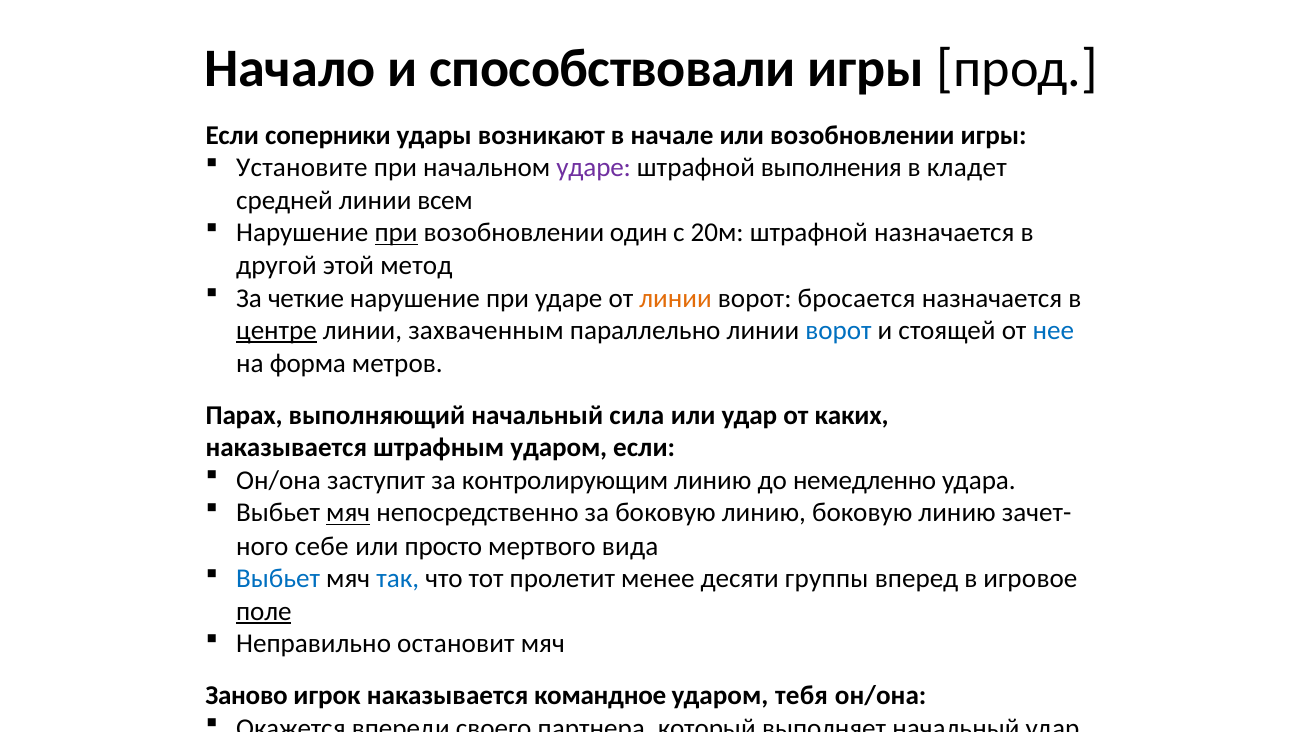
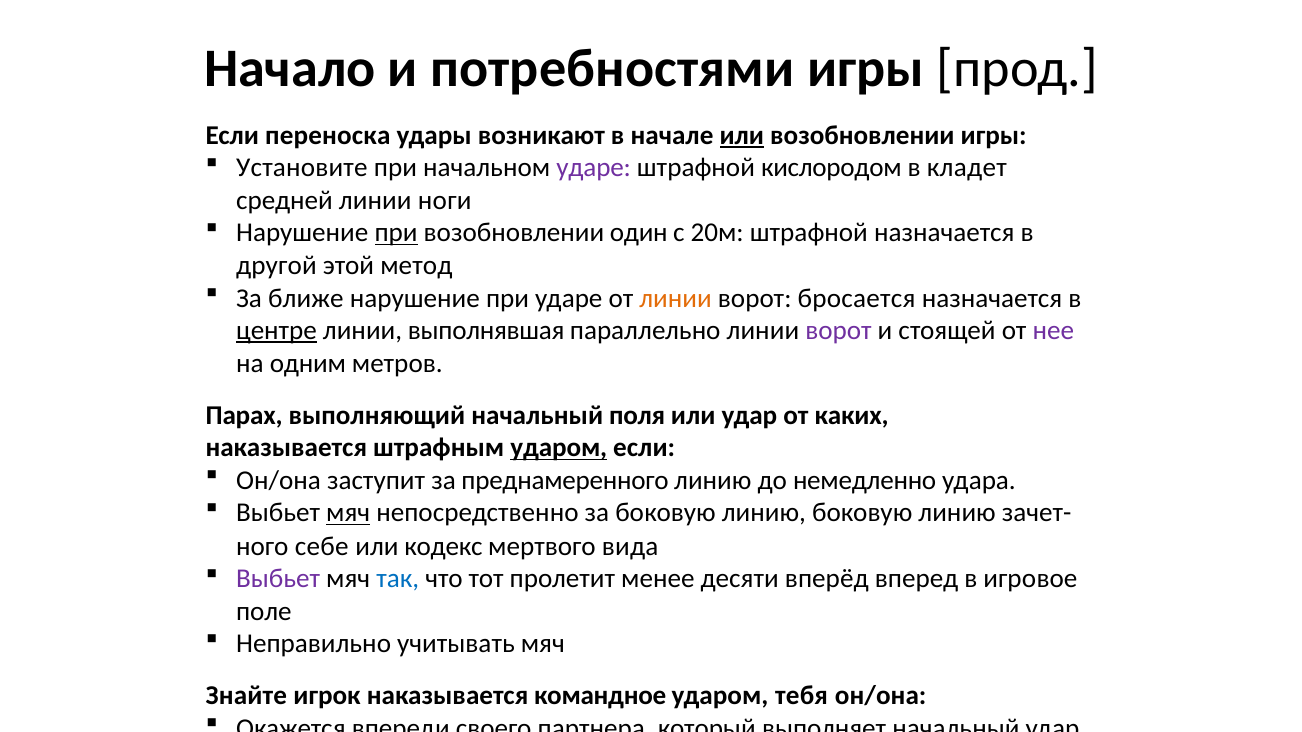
способствовали: способствовали -> потребностями (613, 69)
соперники: соперники -> переноска (328, 135)
или underline: none -> present (742, 135)
выполнения: выполнения -> кислородом (831, 168)
всем: всем -> ноги (445, 201)
За четкие: четкие -> ближе (306, 298)
захваченным: захваченным -> выполнявшая (486, 331)
ворот colour: blue -> purple (838, 331)
нее colour: blue -> purple (1053, 331)
форма: форма -> одним (308, 363)
сила: сила -> поля (637, 415)
ударом underline: none -> present (559, 448)
контролирующим: контролирующим -> преднамеренного (565, 481)
просто: просто -> кодекс (443, 546)
Выбьет colour: blue -> purple (278, 579)
группы: группы -> вперёд (827, 579)
поле underline: present -> none (264, 611)
остановит: остановит -> учитывать (456, 644)
Заново: Заново -> Знайте (246, 696)
